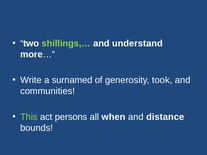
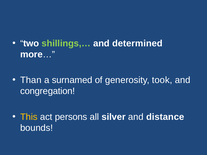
understand: understand -> determined (137, 43)
Write: Write -> Than (31, 80)
communities: communities -> congregation (48, 91)
This colour: light green -> yellow (29, 117)
when: when -> silver (114, 117)
